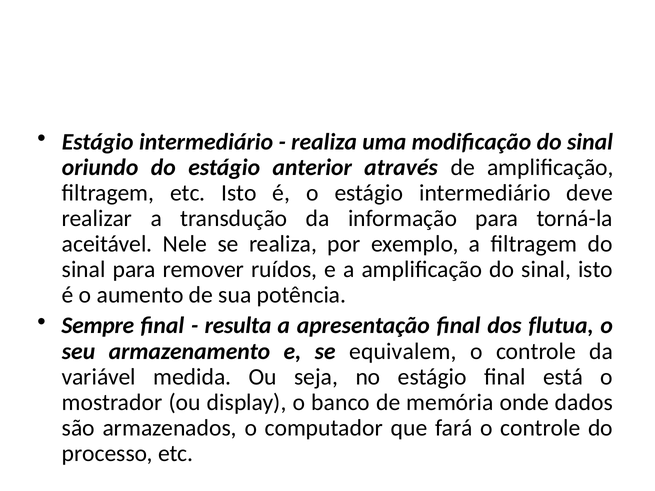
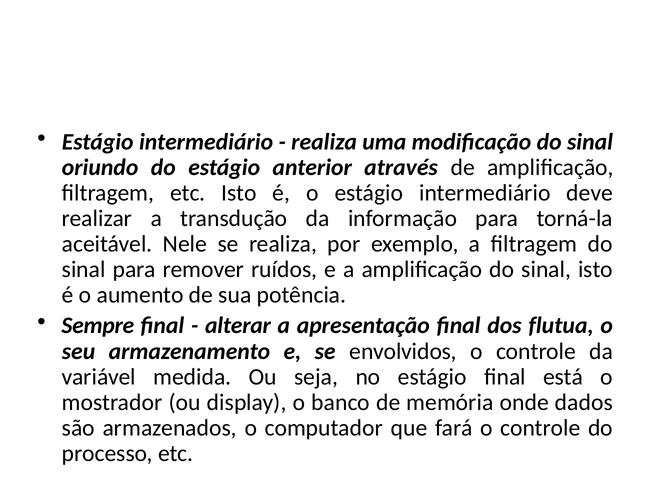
resulta: resulta -> alterar (238, 326)
equivalem: equivalem -> envolvidos (403, 351)
